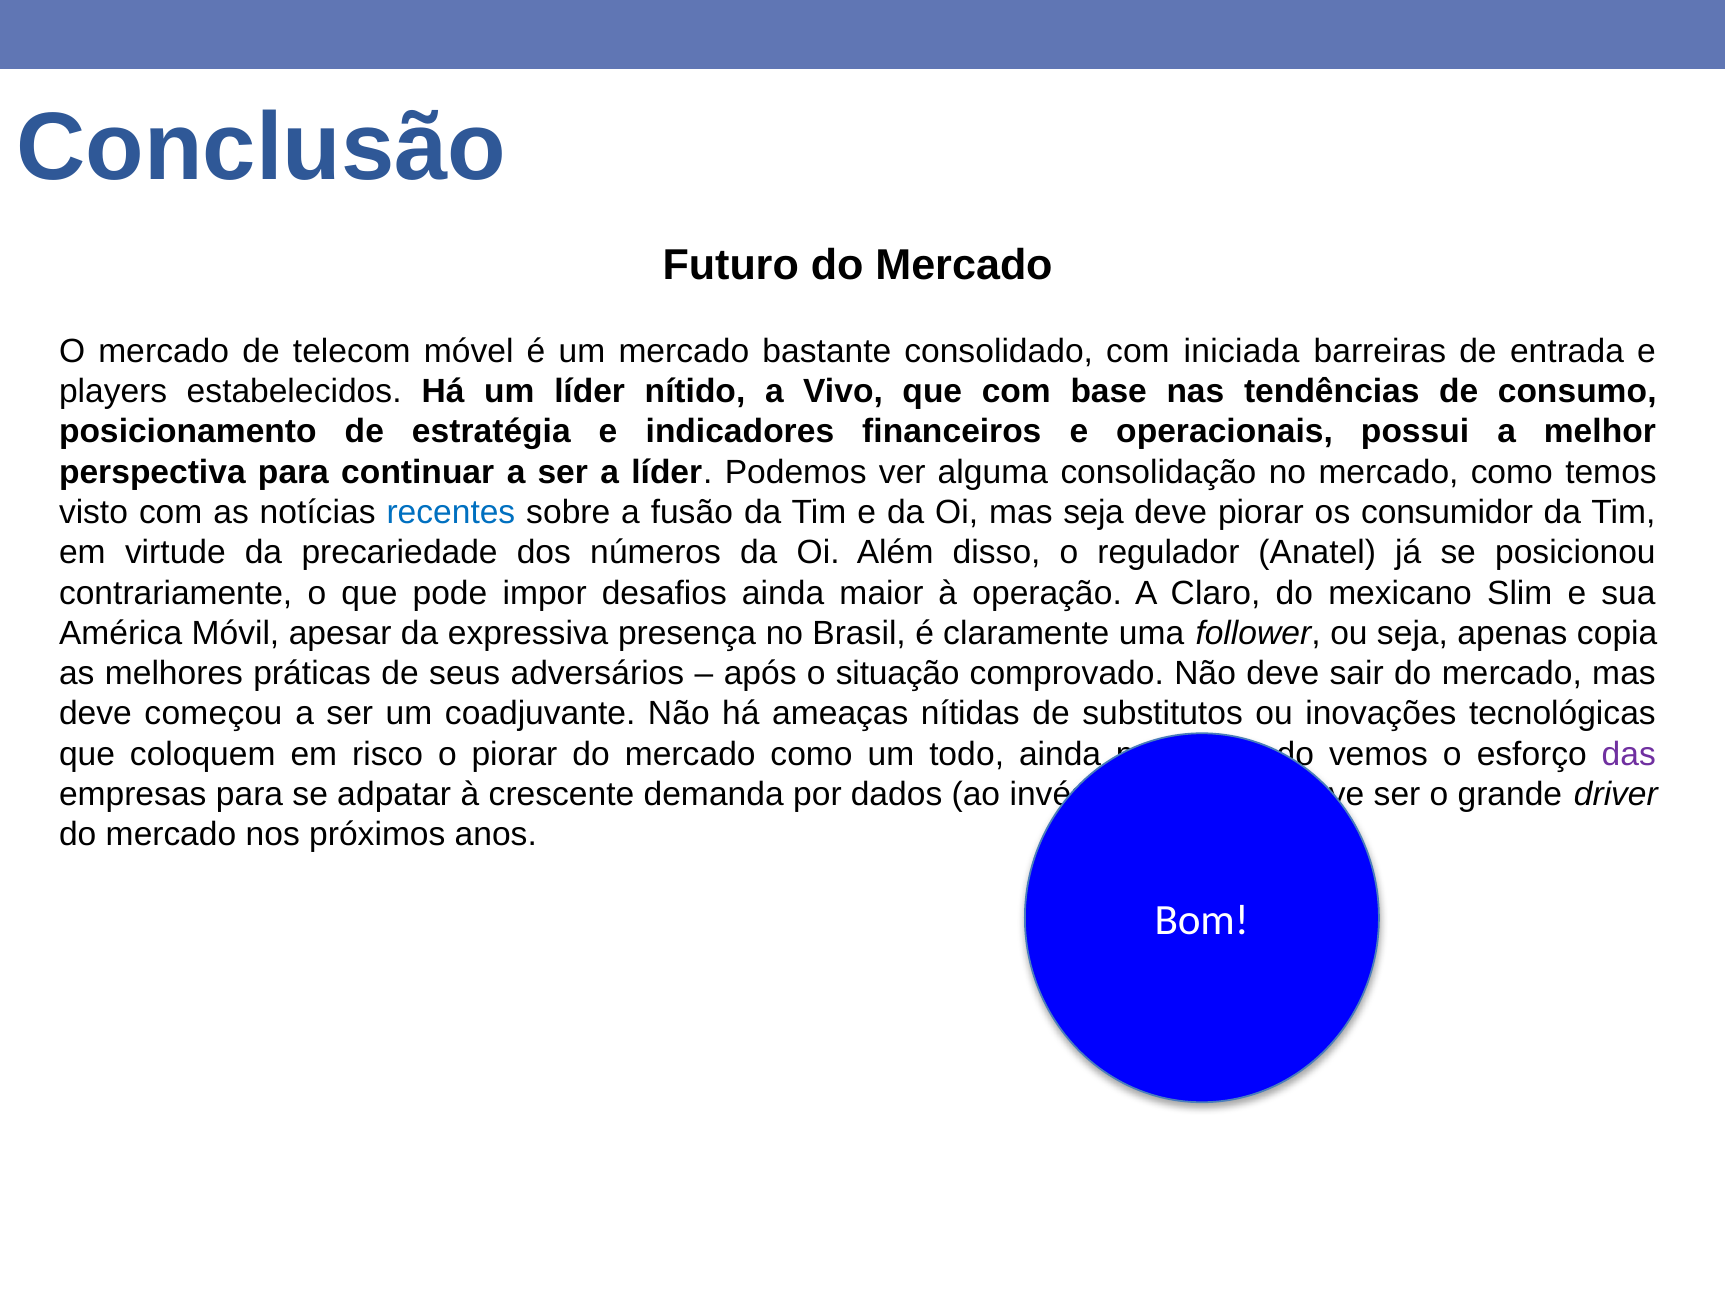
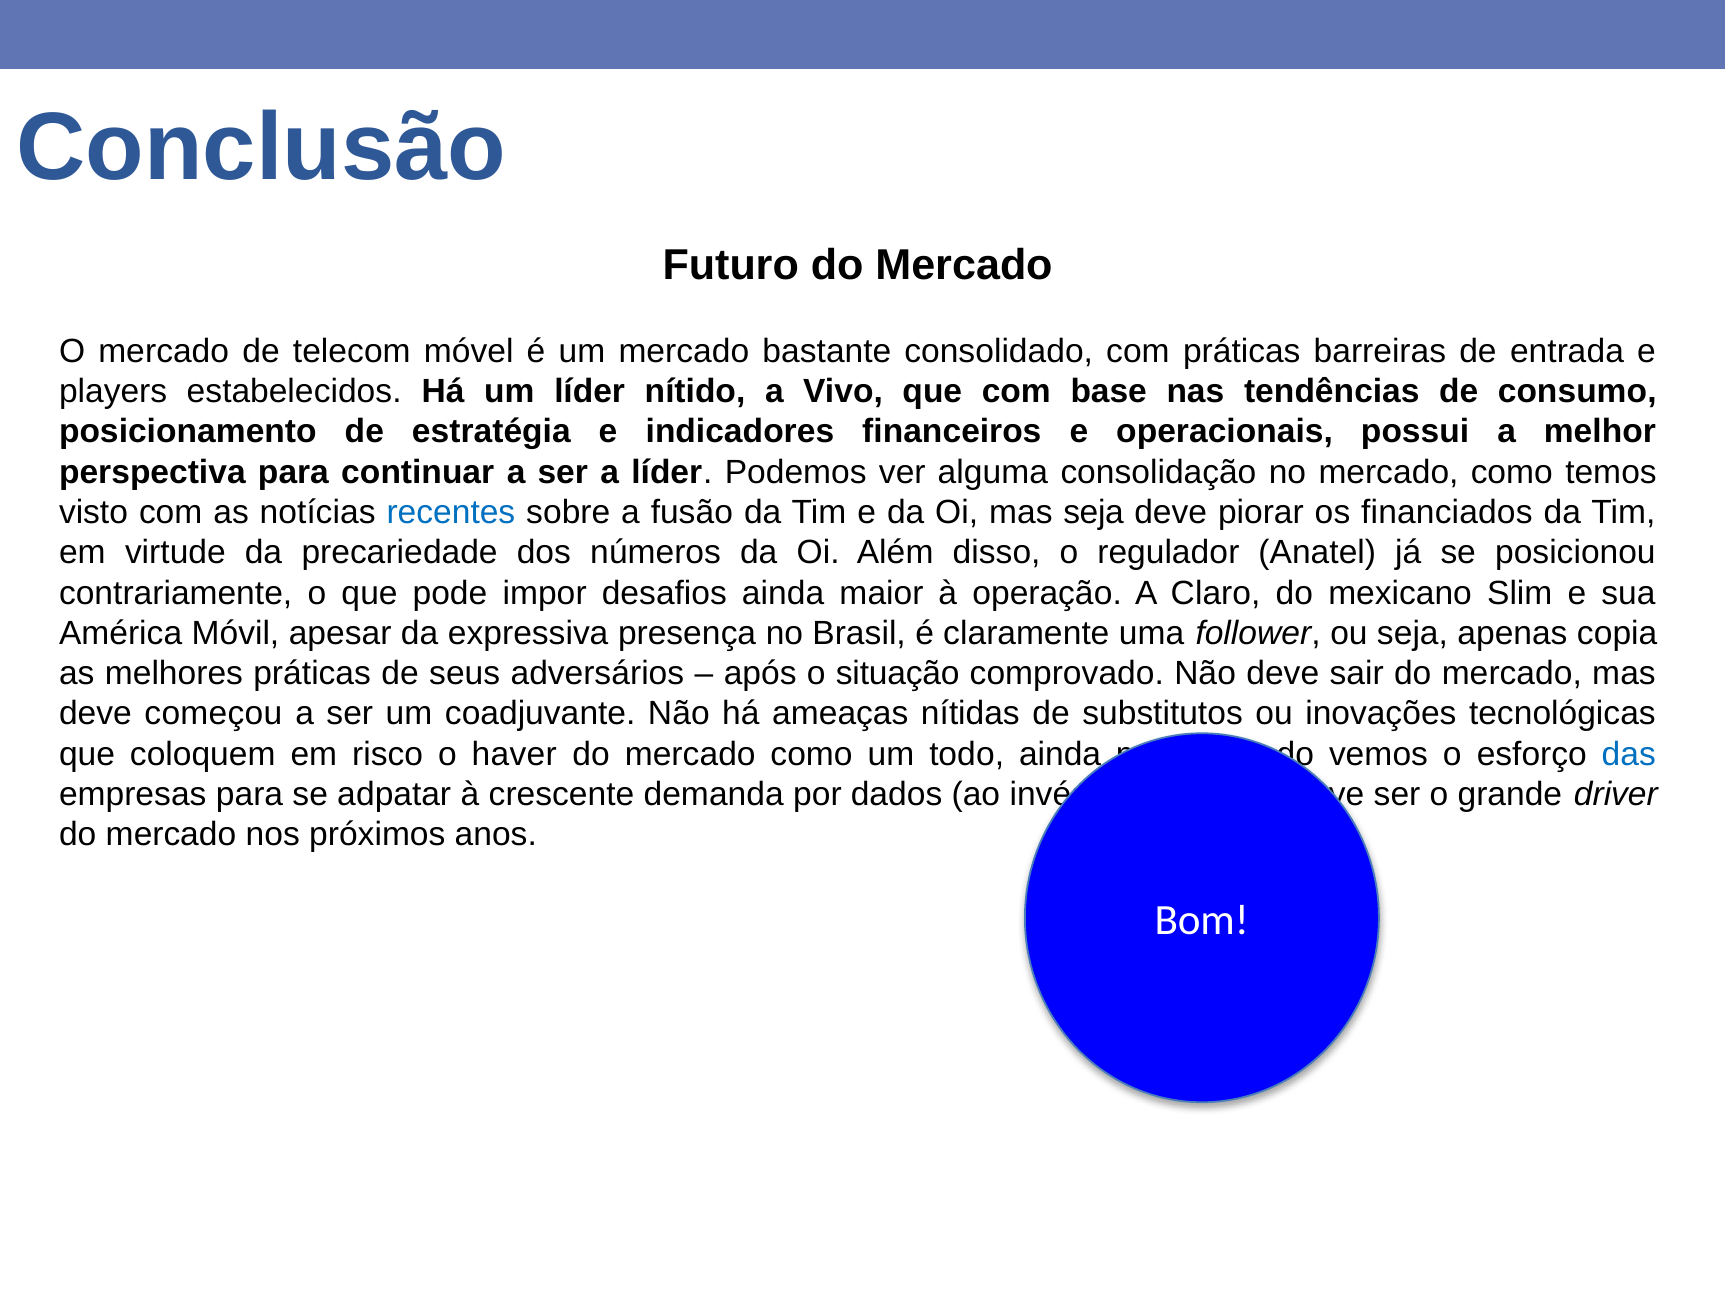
com iniciada: iniciada -> práticas (1242, 351)
consumidor: consumidor -> financiados (1447, 512)
o piorar: piorar -> haver (514, 754)
das colour: purple -> blue (1629, 754)
